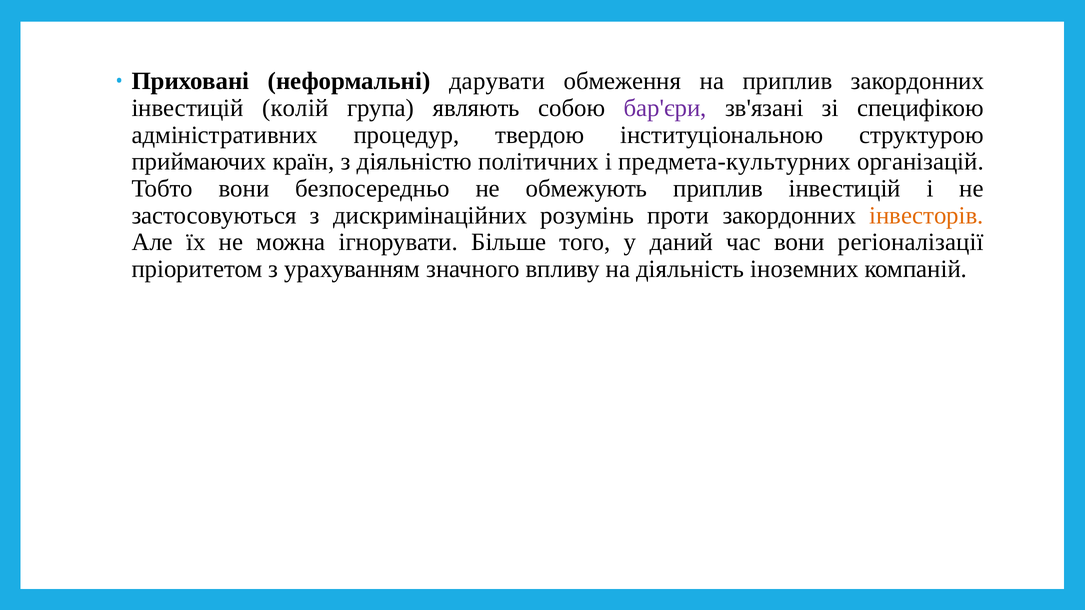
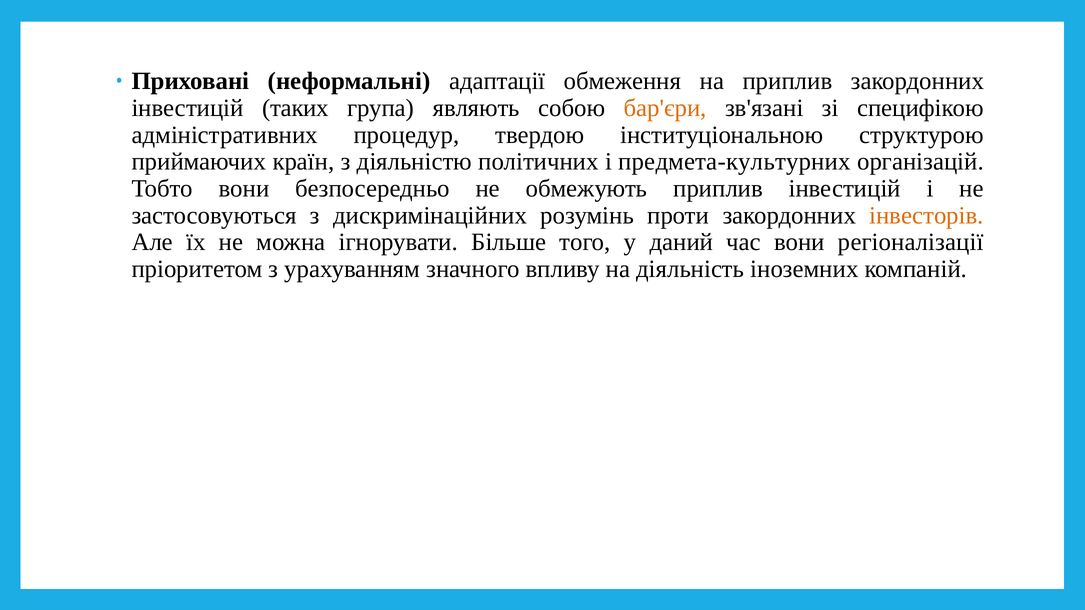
дарувати: дарувати -> адаптації (497, 81)
колій: колій -> таких (295, 108)
бар'єри colour: purple -> orange (665, 108)
